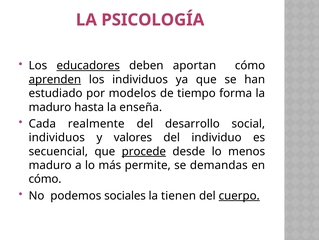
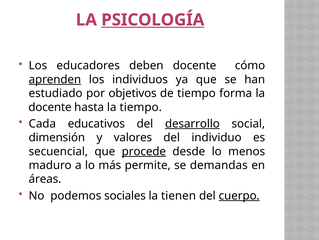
PSICOLOGÍA underline: none -> present (153, 20)
educadores underline: present -> none (88, 65)
deben aportan: aportan -> docente (195, 65)
modelos: modelos -> objetivos (133, 93)
maduro: maduro -> docente (50, 107)
la enseña: enseña -> tiempo (141, 107)
realmente: realmente -> educativos (96, 123)
desarrollo underline: none -> present (192, 123)
individuos: individuos -> dimensión (57, 137)
cómo: cómo -> áreas (45, 179)
